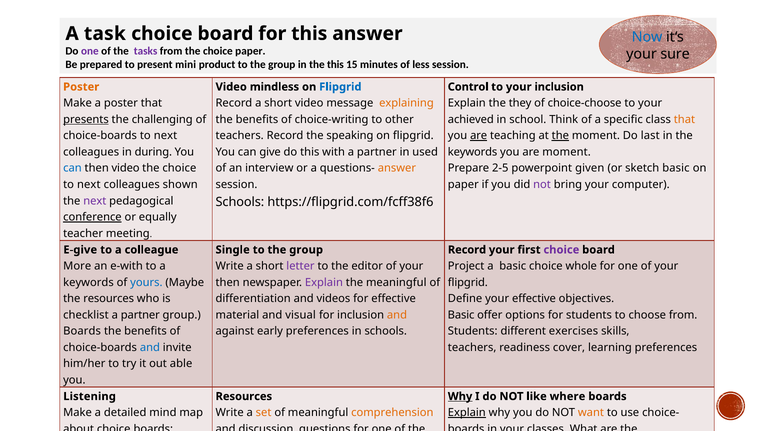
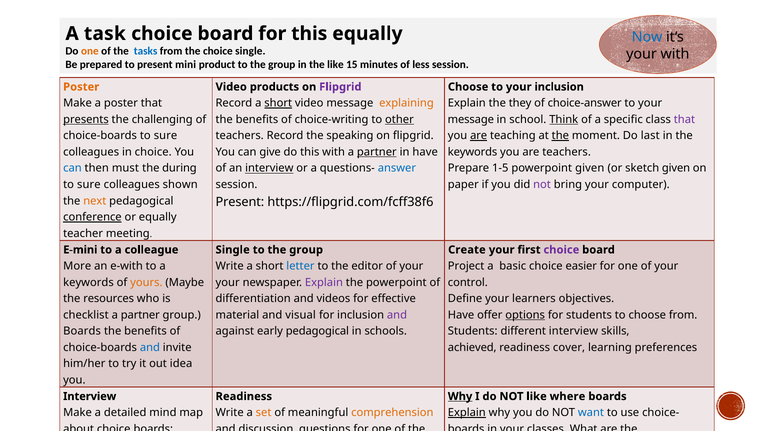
this answer: answer -> equally (367, 34)
one colour: purple -> orange (90, 51)
tasks colour: purple -> blue (146, 51)
choice paper: paper -> single (250, 51)
your sure: sure -> with (675, 54)
the this: this -> like (335, 65)
mindless: mindless -> products (274, 87)
Flipgrid colour: blue -> purple (340, 87)
Control: Control -> Choose (468, 87)
short underline: none -> present (278, 103)
choice-choose: choice-choose -> choice-answer (585, 103)
other underline: none -> present (399, 119)
achieved: achieved -> message (471, 119)
Think underline: none -> present (564, 119)
that colour: orange -> purple (684, 119)
choice-boards to next: next -> sure (166, 136)
in during: during -> choice (153, 152)
partner underline: none -> present (377, 152)
in used: used -> have (425, 152)
are moment: moment -> teachers (567, 152)
then video: video -> must (125, 168)
choice: choice -> during (179, 168)
interview underline: none -> present (269, 168)
answer colour: orange -> blue (397, 168)
2-5: 2-5 -> 1-5 (500, 168)
sketch basic: basic -> given (676, 168)
next: next -> sure (89, 185)
next colour: purple -> orange (95, 201)
Schools: Schools -> Present (240, 202)
E-give: E-give -> E-mini (80, 250)
Record: Record -> Create (467, 250)
letter colour: purple -> blue (300, 266)
whole: whole -> easier (581, 266)
yours colour: blue -> orange (146, 282)
then: then -> your (228, 282)
the meaningful: meaningful -> powerpoint (396, 282)
flipgrid: flipgrid -> control (468, 282)
your effective: effective -> learners (534, 299)
and colour: orange -> purple (397, 315)
Basic: Basic -> Have (461, 315)
options underline: none -> present (525, 315)
early preferences: preferences -> pedagogical (317, 331)
different exercises: exercises -> interview (574, 331)
teachers: teachers -> achieved (472, 347)
able: able -> idea (181, 364)
Listening: Listening -> Interview (90, 396)
Resources: Resources -> Readiness (244, 396)
want colour: orange -> blue (591, 413)
